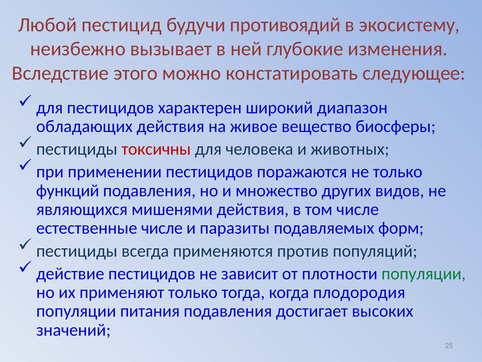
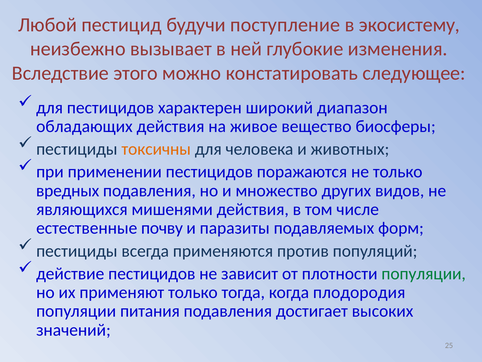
противоядий: противоядий -> поступление (285, 25)
токсичны colour: red -> orange (156, 149)
функций: функций -> вредных (68, 190)
естественные числе: числе -> почву (162, 228)
